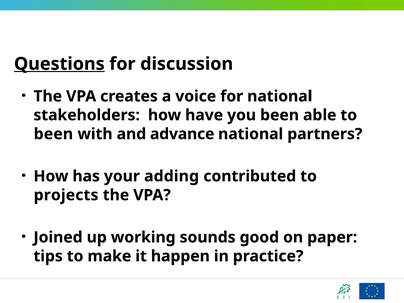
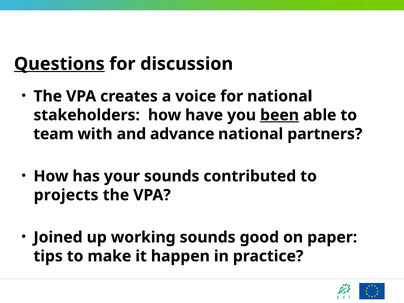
been underline: none -> present (280, 115)
been: been -> team (54, 134)
your adding: adding -> sounds (172, 176)
